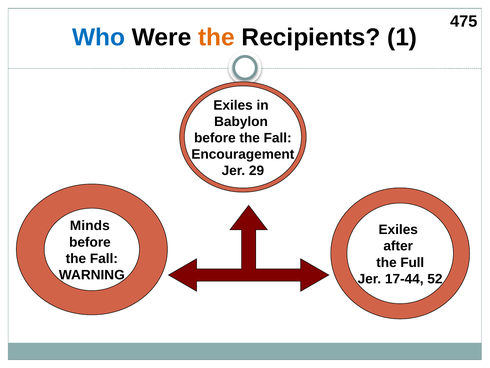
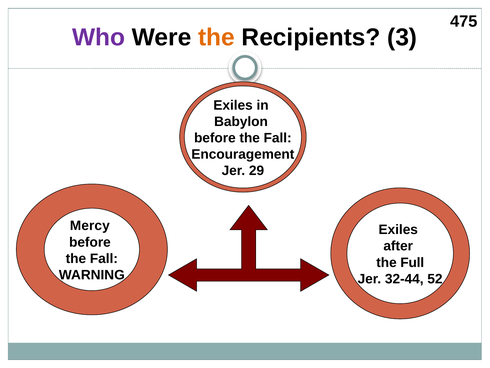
Who colour: blue -> purple (99, 37)
1: 1 -> 3 (402, 37)
Minds: Minds -> Mercy (90, 226)
17-44: 17-44 -> 32-44 (404, 278)
